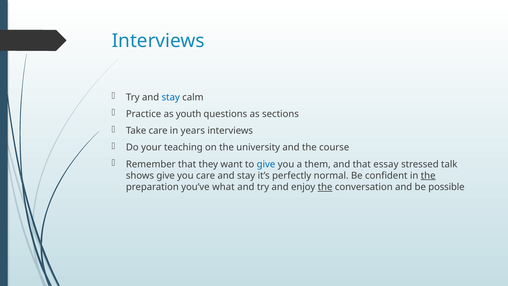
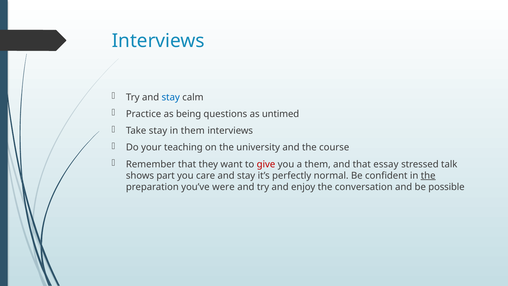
youth: youth -> being (189, 114)
sections: sections -> untimed (281, 114)
Take care: care -> stay (158, 131)
in years: years -> them (193, 131)
give colour: blue -> red (266, 164)
shows give: give -> part (166, 176)
what: what -> were (223, 187)
the underline: present -> none (325, 187)
